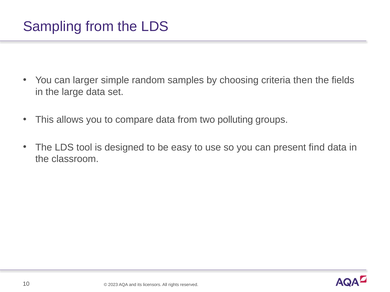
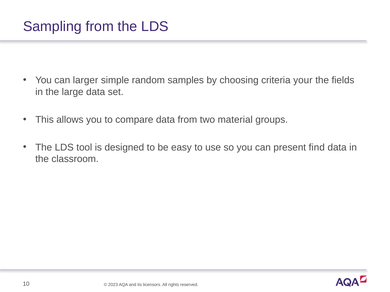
then: then -> your (303, 80)
polluting: polluting -> material (235, 120)
